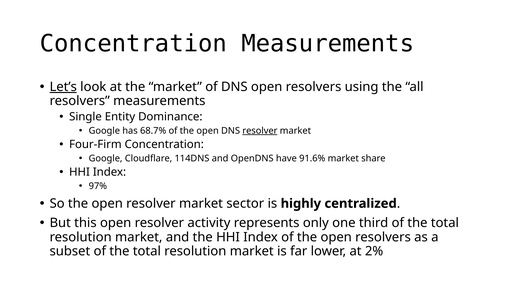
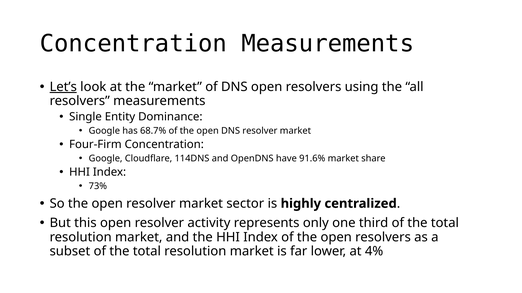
resolver underline: present -> none (260, 131)
97%: 97% -> 73% (98, 186)
2%: 2% -> 4% (374, 252)
